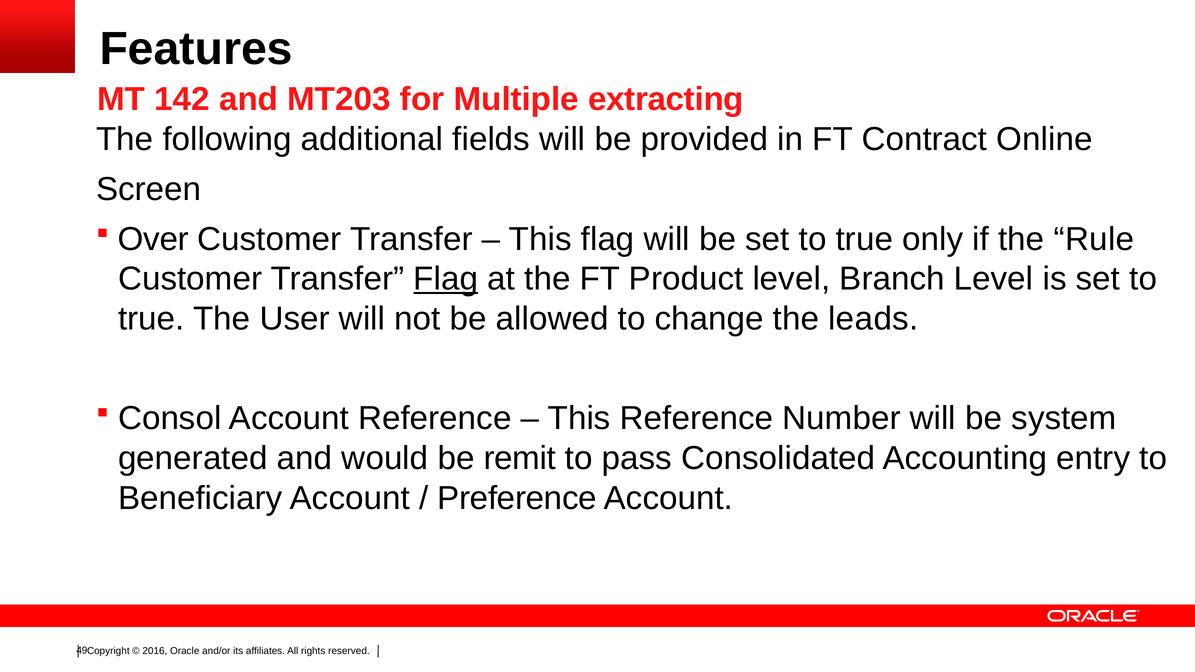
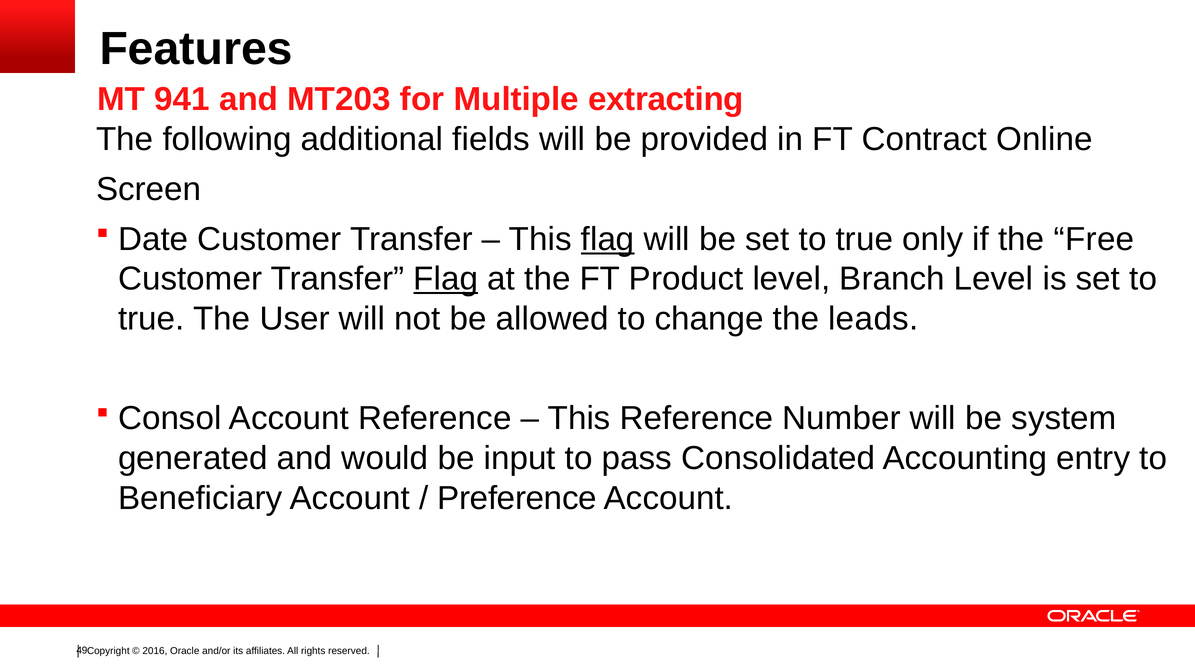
142: 142 -> 941 (182, 99)
Over: Over -> Date (153, 239)
flag underline: none -> present (608, 239)
Rule: Rule -> Free (1094, 239)
remit: remit -> input (520, 458)
